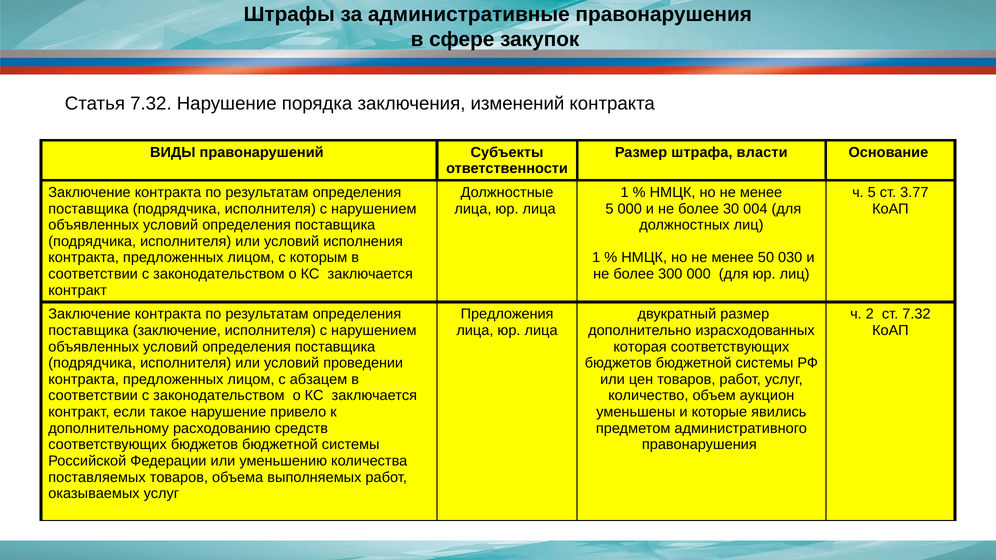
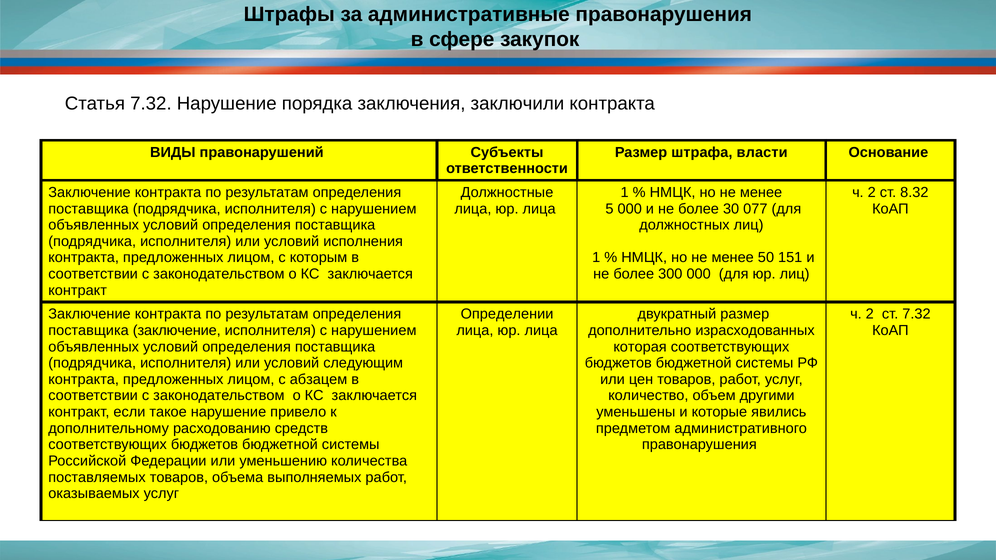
изменений: изменений -> заключили (517, 104)
5: 5 -> 2 (872, 193)
3.77: 3.77 -> 8.32 (914, 193)
004: 004 -> 077 (755, 209)
030: 030 -> 151 (790, 258)
Предложения: Предложения -> Определении (507, 314)
проведении: проведении -> следующим (363, 363)
аукцион: аукцион -> другими (767, 396)
